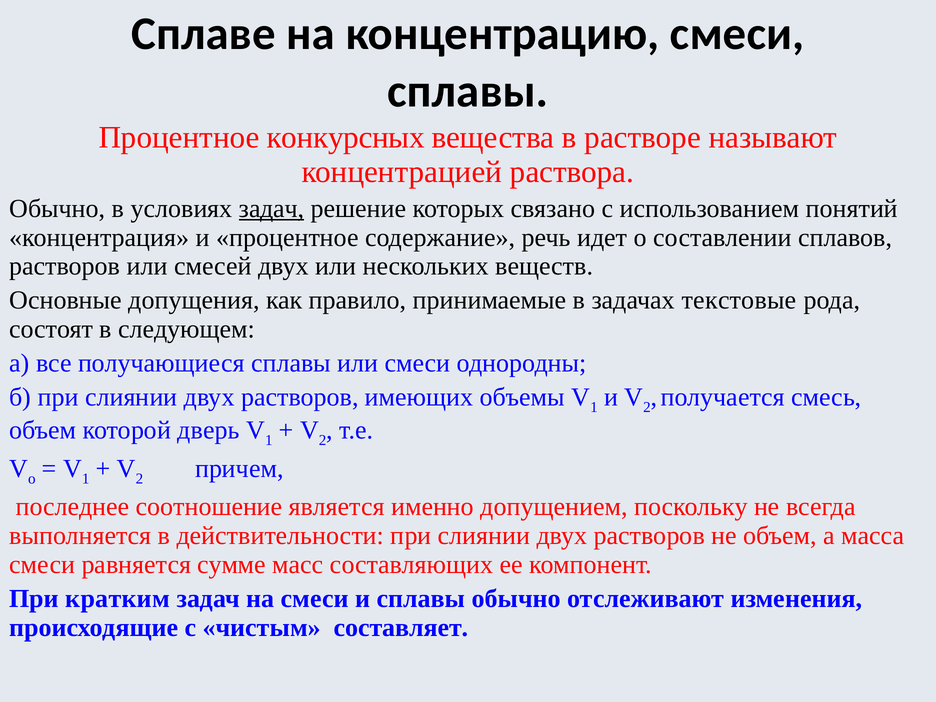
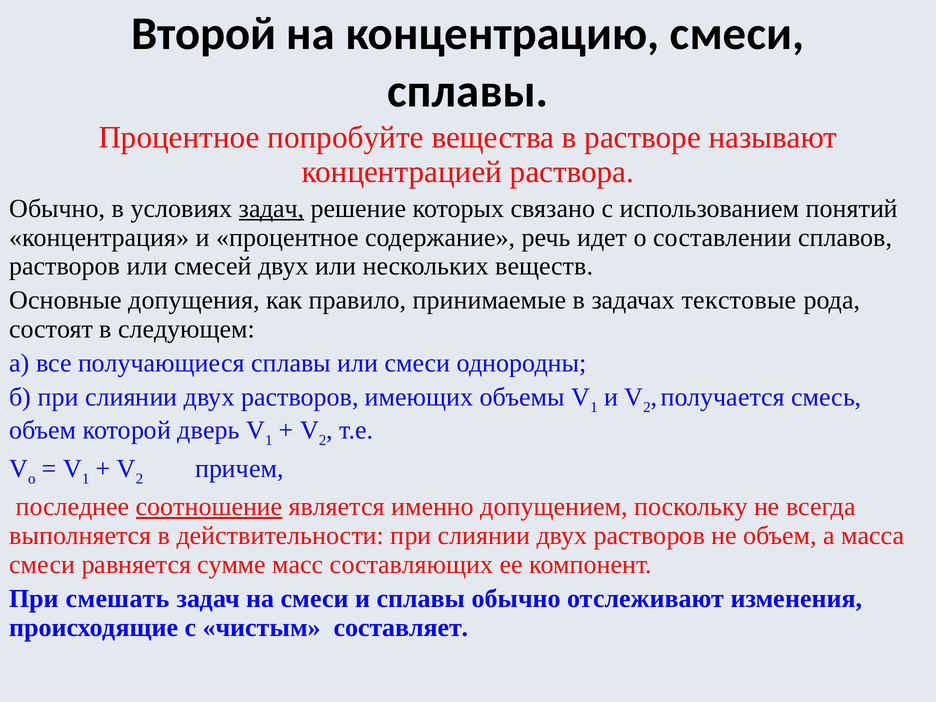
Сплаве: Сплаве -> Второй (204, 34)
конкурсных: конкурсных -> попробуйте (346, 137)
соотношение underline: none -> present (209, 507)
кратким: кратким -> смешать (118, 599)
